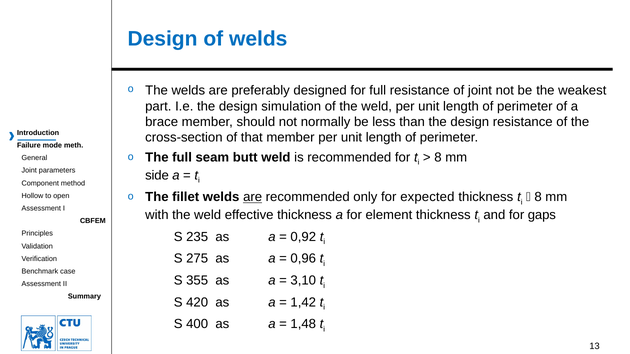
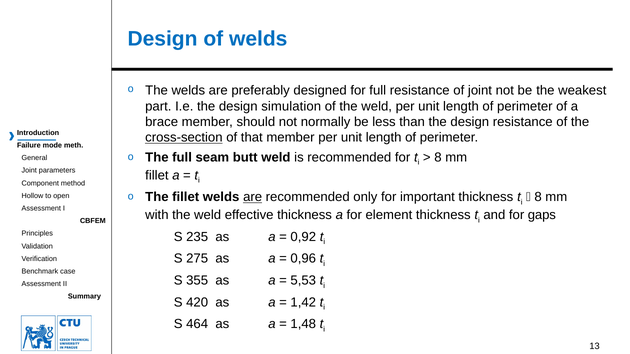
cross-section underline: none -> present (184, 138)
side: side -> fillet (157, 175)
expected: expected -> important (427, 197)
3,10: 3,10 -> 5,53 (303, 281)
400: 400 -> 464 (197, 324)
